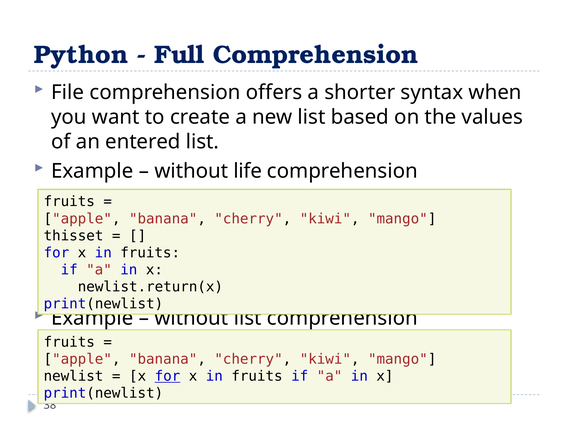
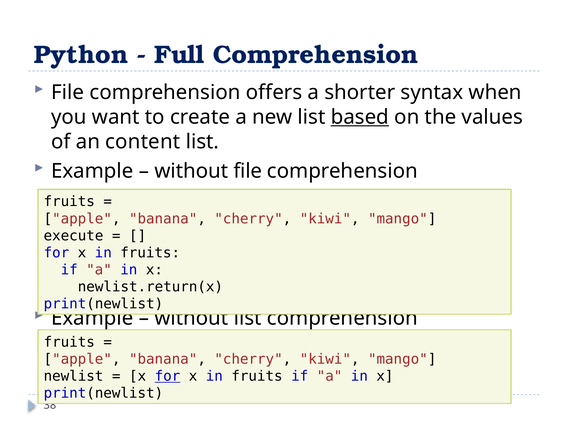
based underline: none -> present (360, 117)
entered: entered -> content (143, 142)
without life: life -> file (248, 171)
thisset: thisset -> execute (74, 236)
